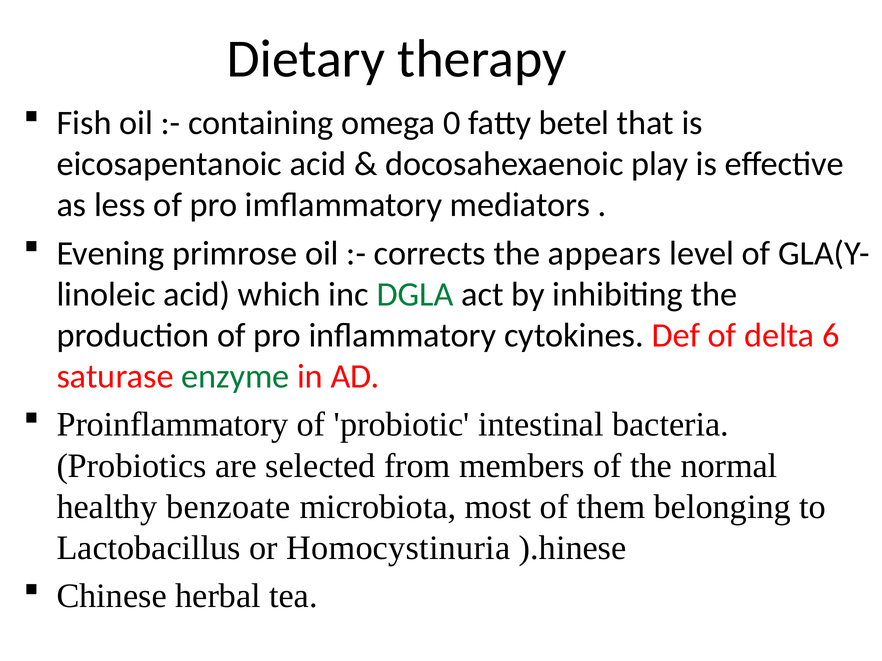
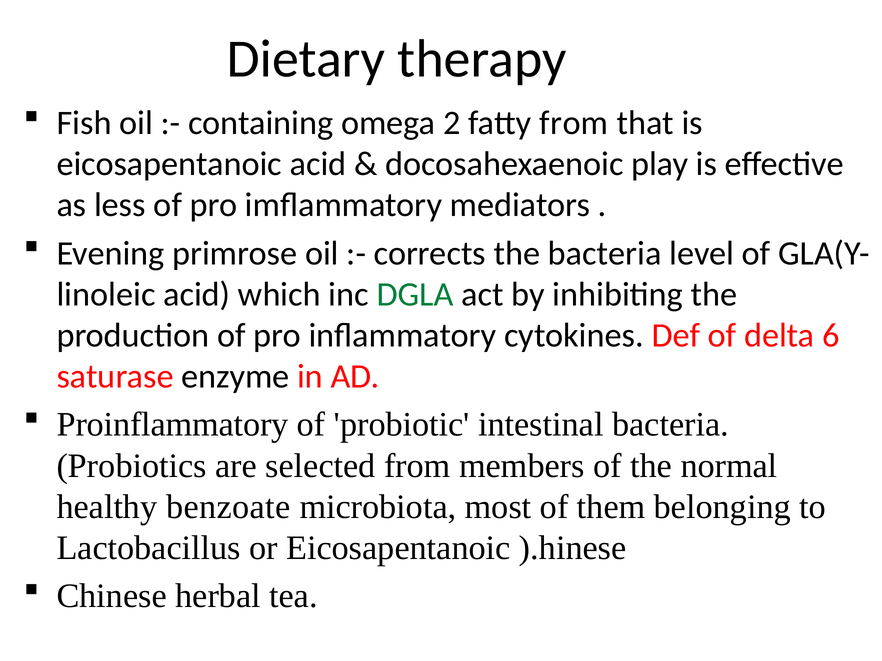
0: 0 -> 2 (452, 123)
fatty betel: betel -> from (574, 123)
the appears: appears -> bacteria (605, 253)
enzyme colour: green -> black (235, 377)
or Homocystinuria: Homocystinuria -> Eicosapentanoic (398, 549)
